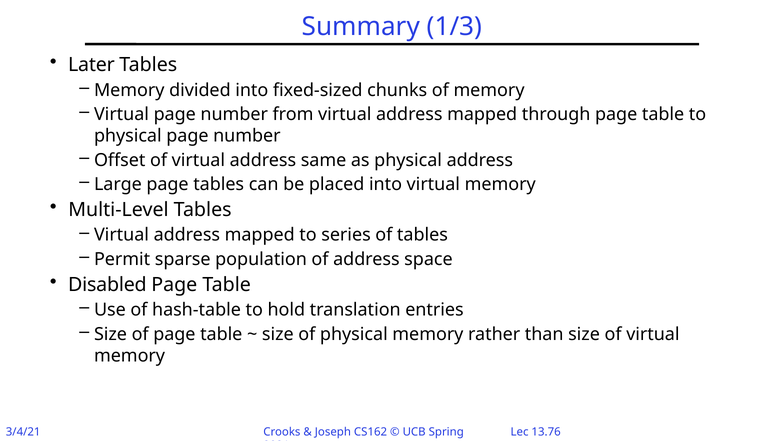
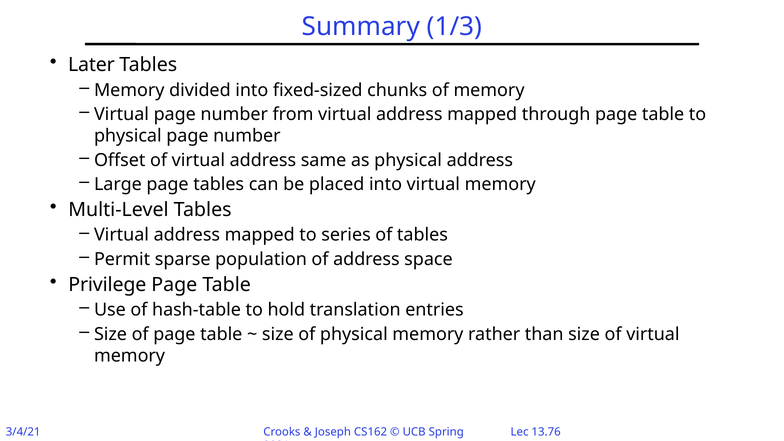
Disabled: Disabled -> Privilege (107, 285)
